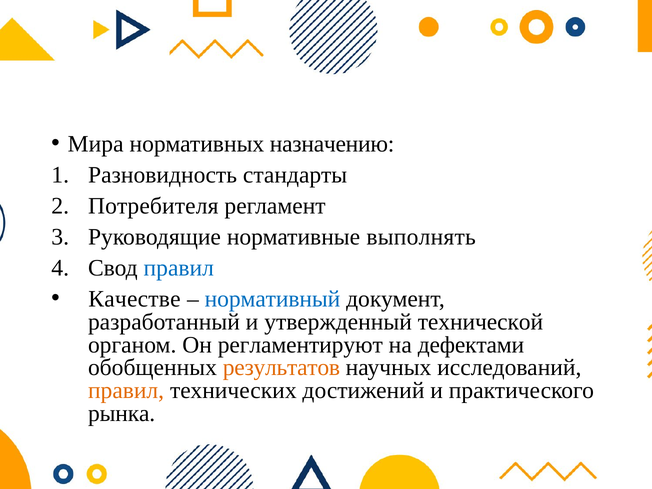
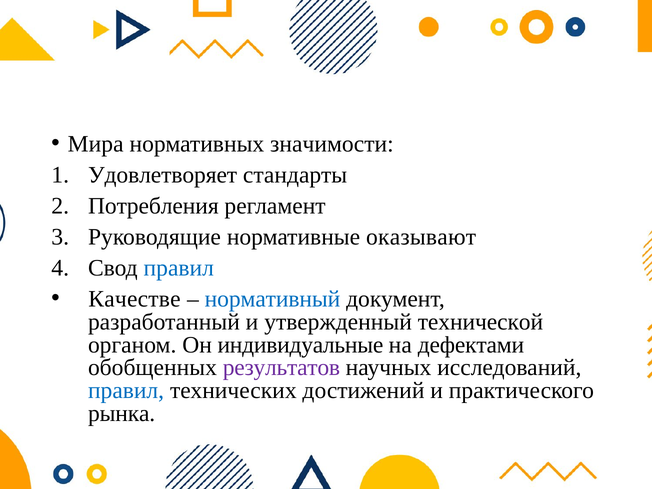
назначению: назначению -> значимости (332, 144)
Разновидность: Разновидность -> Удовлетворяет (163, 175)
Потребителя: Потребителя -> Потребления (153, 206)
выполнять: выполнять -> оказывают (421, 237)
регламентируют: регламентируют -> индивидуальные (300, 345)
результатов colour: orange -> purple (281, 368)
правил colour: orange -> blue (126, 390)
